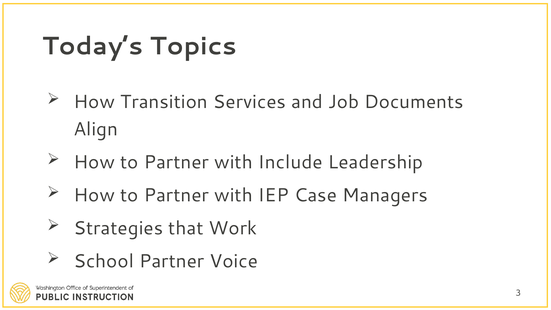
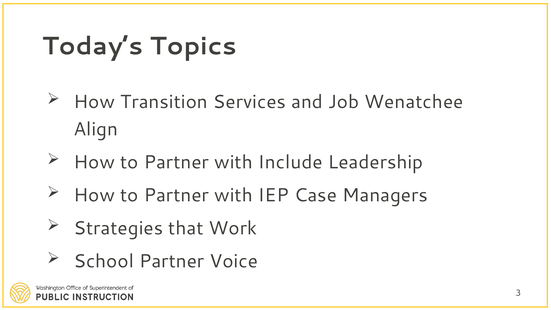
Documents: Documents -> Wenatchee (414, 102)
